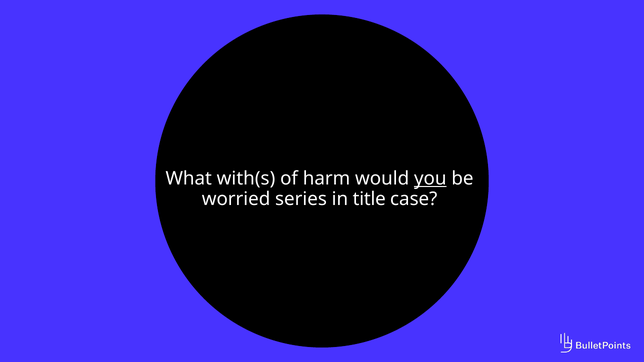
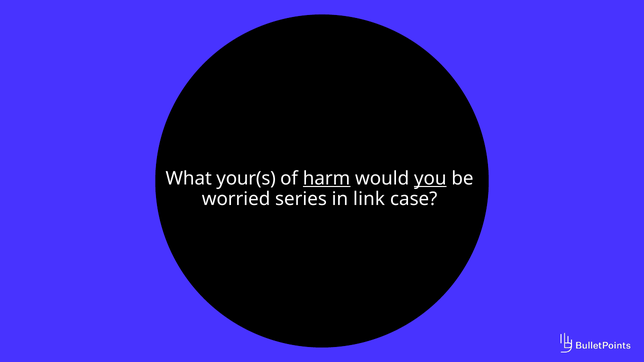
with(s: with(s -> your(s (246, 179)
harm underline: none -> present (327, 179)
title: title -> link (369, 199)
